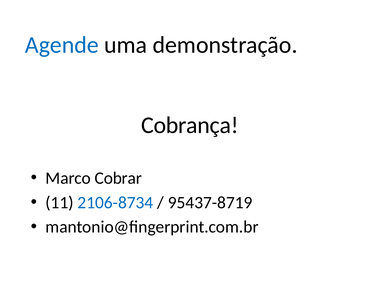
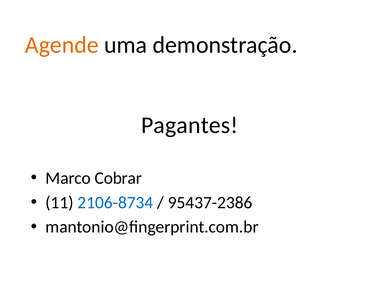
Agende colour: blue -> orange (62, 45)
Cobrança: Cobrança -> Pagantes (190, 125)
95437-8719: 95437-8719 -> 95437-2386 (210, 202)
